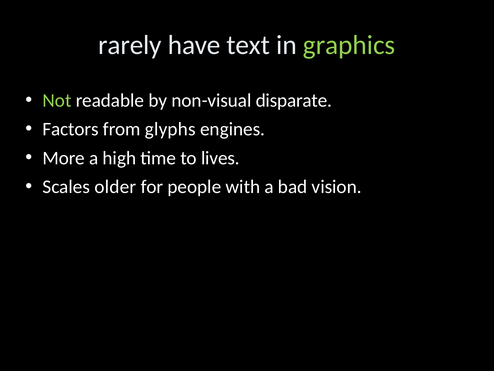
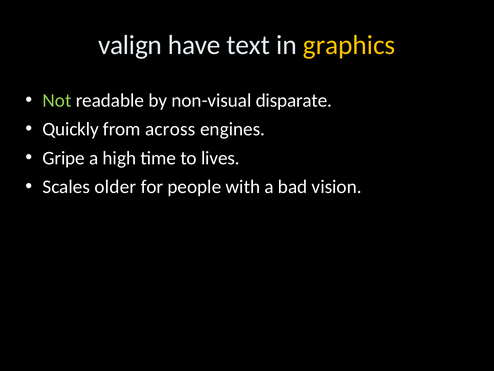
rarely: rarely -> valign (130, 45)
graphics colour: light green -> yellow (349, 45)
Factors: Factors -> Quickly (71, 129)
glyphs: glyphs -> across (170, 129)
More: More -> Gripe (64, 158)
